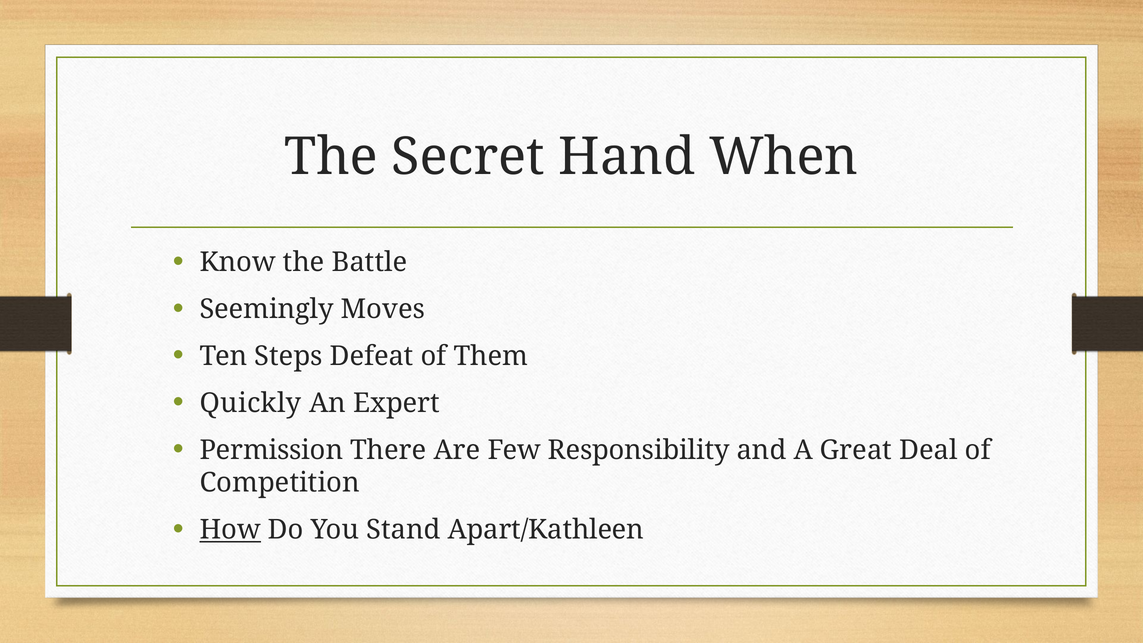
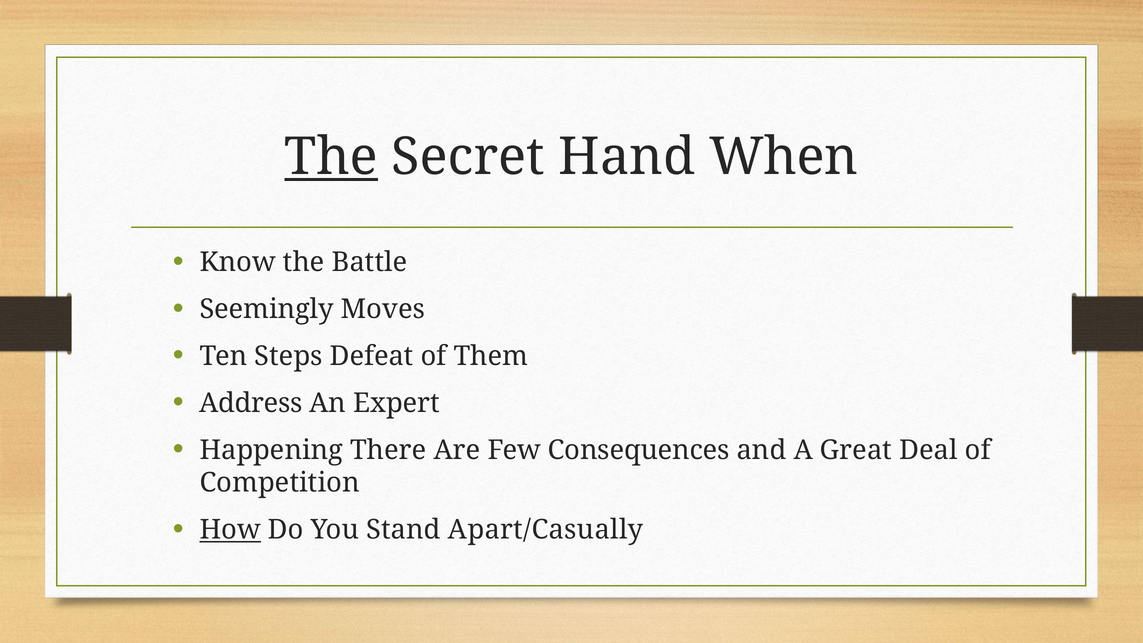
The underline: none -> present (331, 157)
Quickly: Quickly -> Address (251, 403)
Permission: Permission -> Happening (271, 450)
Responsibility: Responsibility -> Consequences (639, 450)
Apart/Kathleen: Apart/Kathleen -> Apart/Casually (546, 530)
